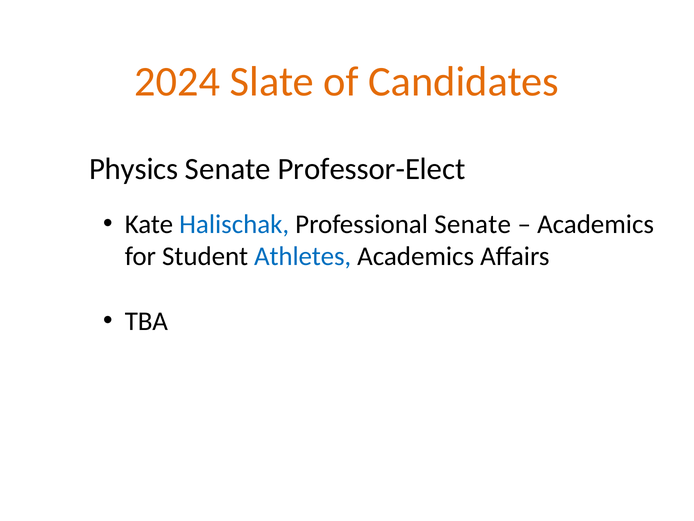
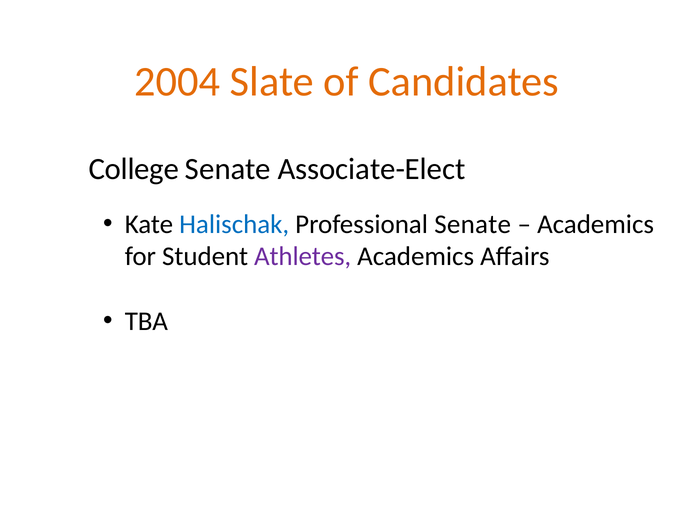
2024: 2024 -> 2004 (177, 82)
Physics: Physics -> College (134, 169)
Professor-Elect: Professor-Elect -> Associate-Elect (372, 169)
Athletes colour: blue -> purple (303, 256)
